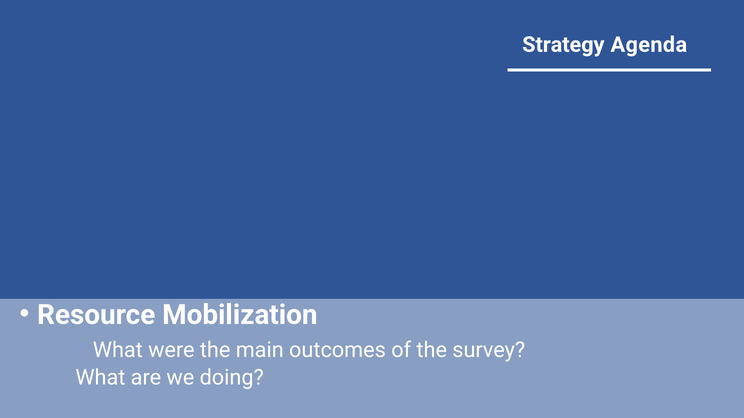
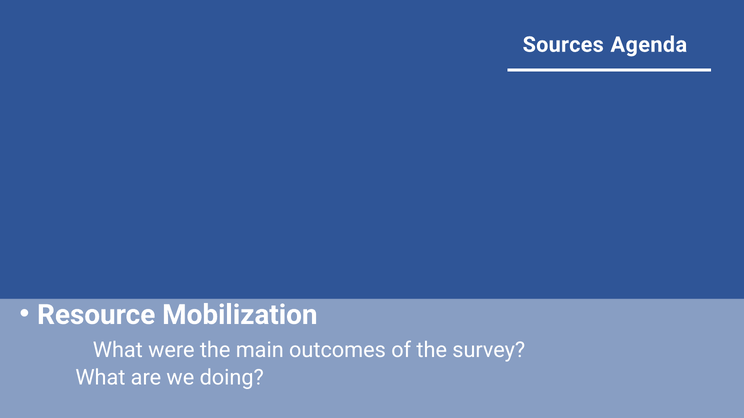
Strategy: Strategy -> Sources (563, 45)
